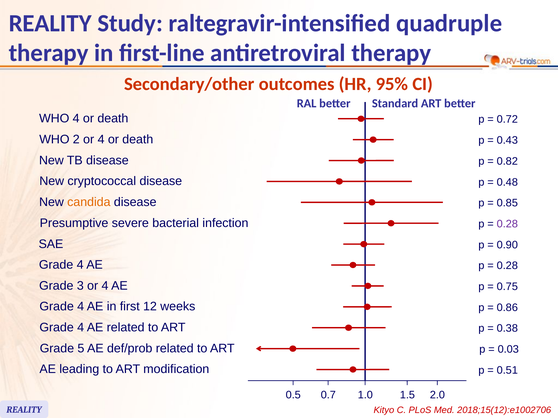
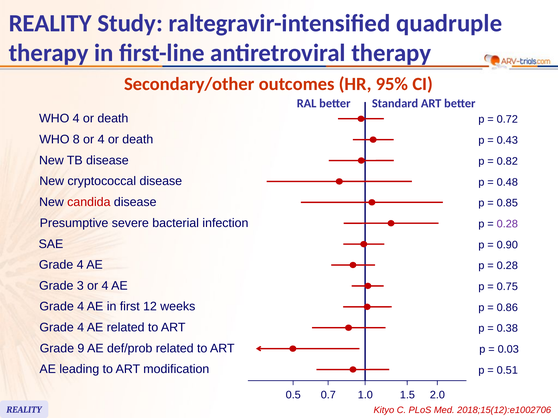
2: 2 -> 8 (76, 140)
candida colour: orange -> red (89, 202)
5: 5 -> 9 (81, 349)
